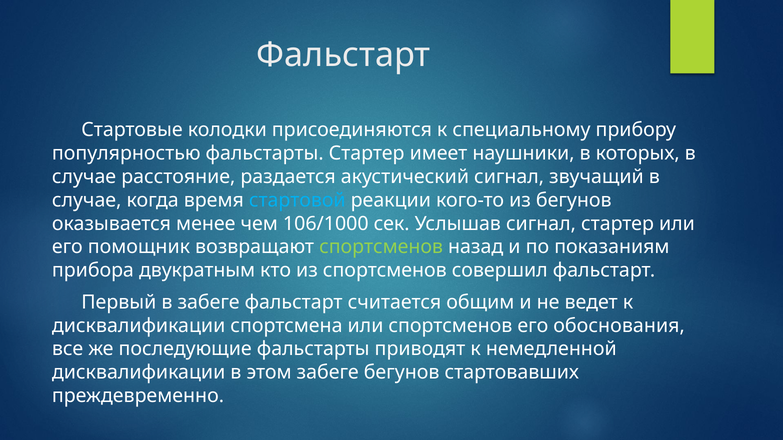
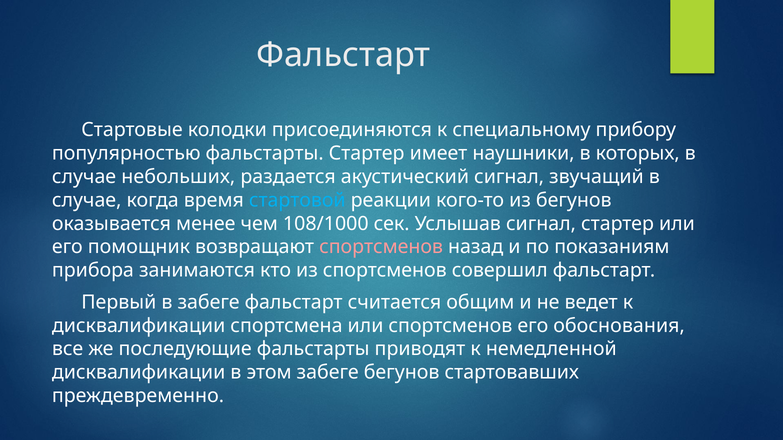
расстояние: расстояние -> небольших (178, 177)
106/1000: 106/1000 -> 108/1000 (326, 224)
спортсменов colour: light green -> pink (381, 247)
двукратным: двукратным -> занимаются (197, 271)
